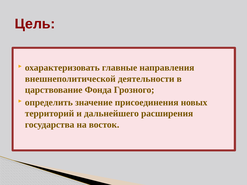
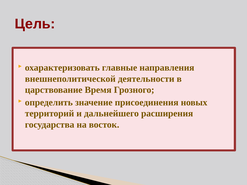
Фонда: Фонда -> Время (98, 90)
